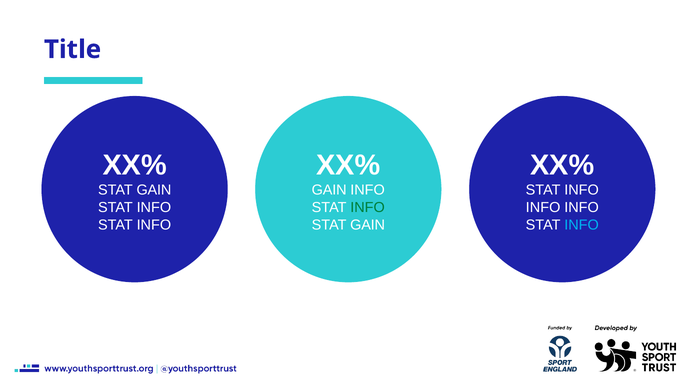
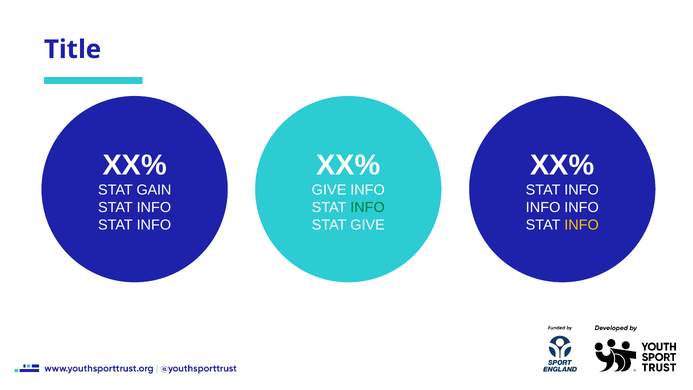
GAIN: GAIN -> GIVE (329, 190)
GAIN: GAIN -> GIVE (368, 225)
INFO colour: light blue -> yellow (582, 225)
